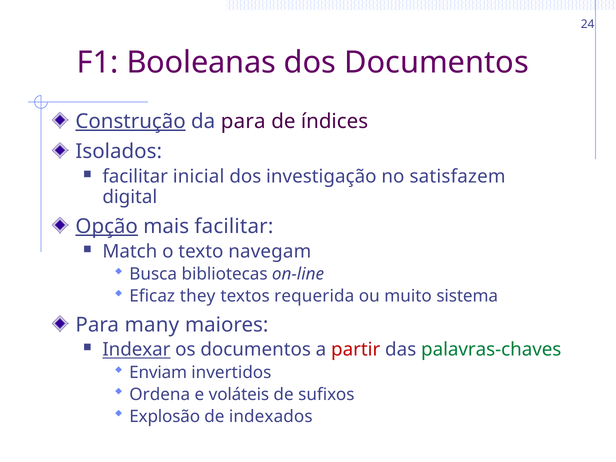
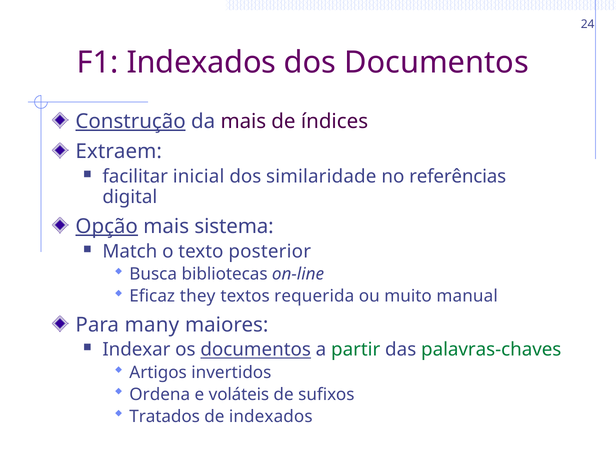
F1 Booleanas: Booleanas -> Indexados (201, 62)
da para: para -> mais (243, 121)
Isolados: Isolados -> Extraem (119, 152)
investigação: investigação -> similaridade (321, 177)
satisfazem: satisfazem -> referências (458, 177)
mais facilitar: facilitar -> sistema (234, 227)
navegam: navegam -> posterior (270, 251)
sistema: sistema -> manual (467, 296)
Indexar underline: present -> none (136, 350)
documentos underline: none -> present (256, 350)
partir colour: red -> green (356, 350)
Enviam: Enviam -> Artigos (158, 373)
Explosão: Explosão -> Tratados (165, 416)
